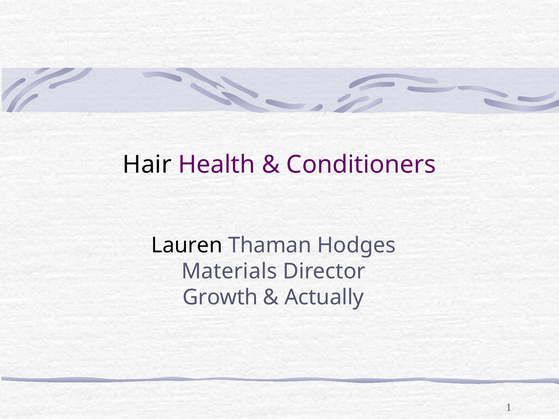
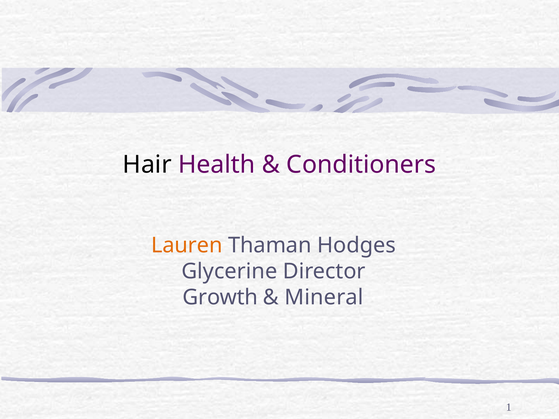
Lauren colour: black -> orange (187, 245)
Materials: Materials -> Glycerine (229, 271)
Actually: Actually -> Mineral (324, 298)
